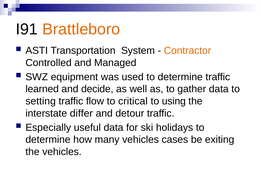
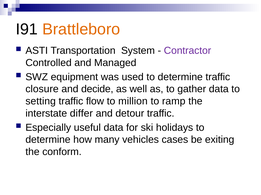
Contractor colour: orange -> purple (187, 51)
learned: learned -> closure (42, 89)
critical: critical -> million (133, 102)
using: using -> ramp (174, 102)
the vehicles: vehicles -> conform (62, 152)
